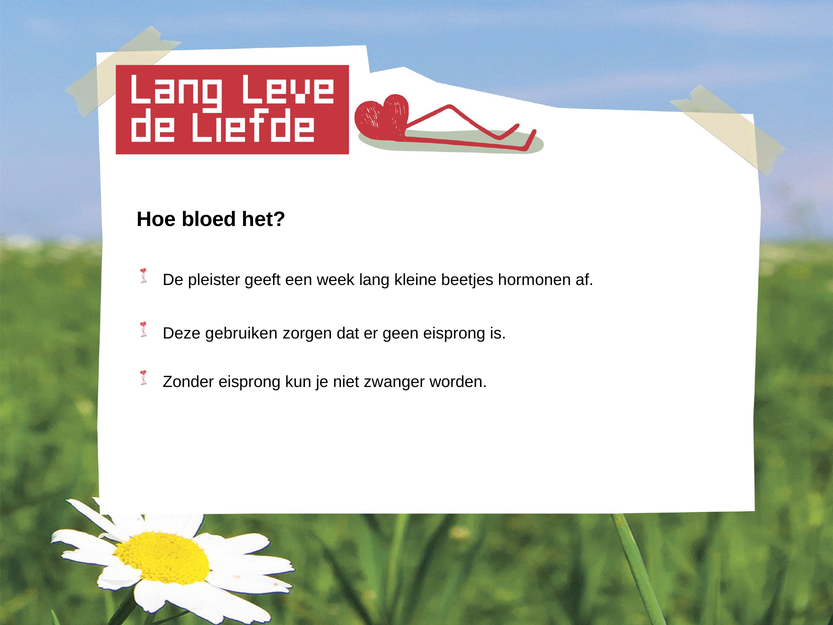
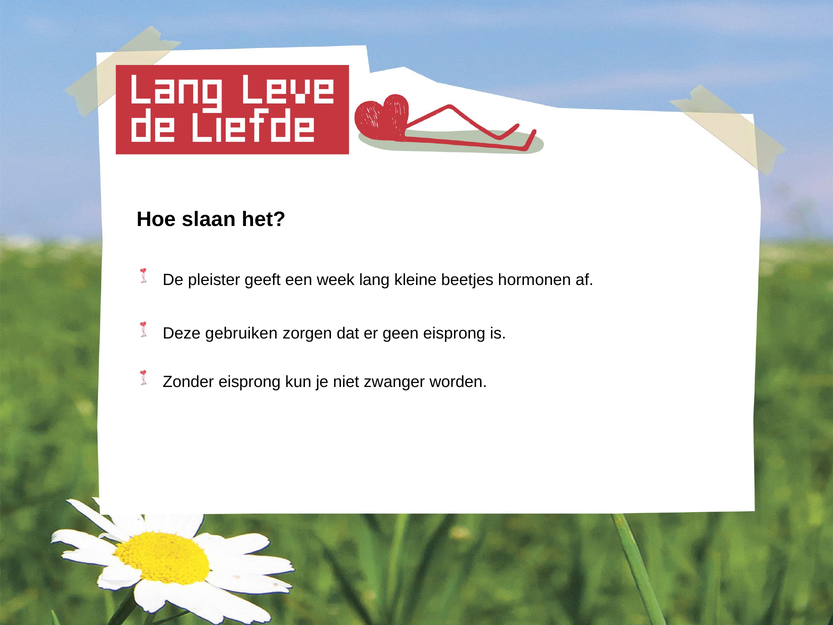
bloed: bloed -> slaan (209, 219)
